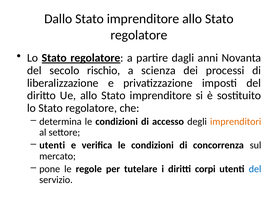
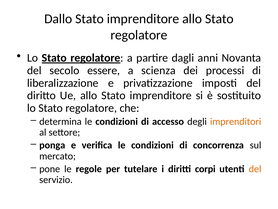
rischio: rischio -> essere (104, 70)
utenti: utenti -> ponga (52, 145)
del colour: blue -> orange (255, 169)
